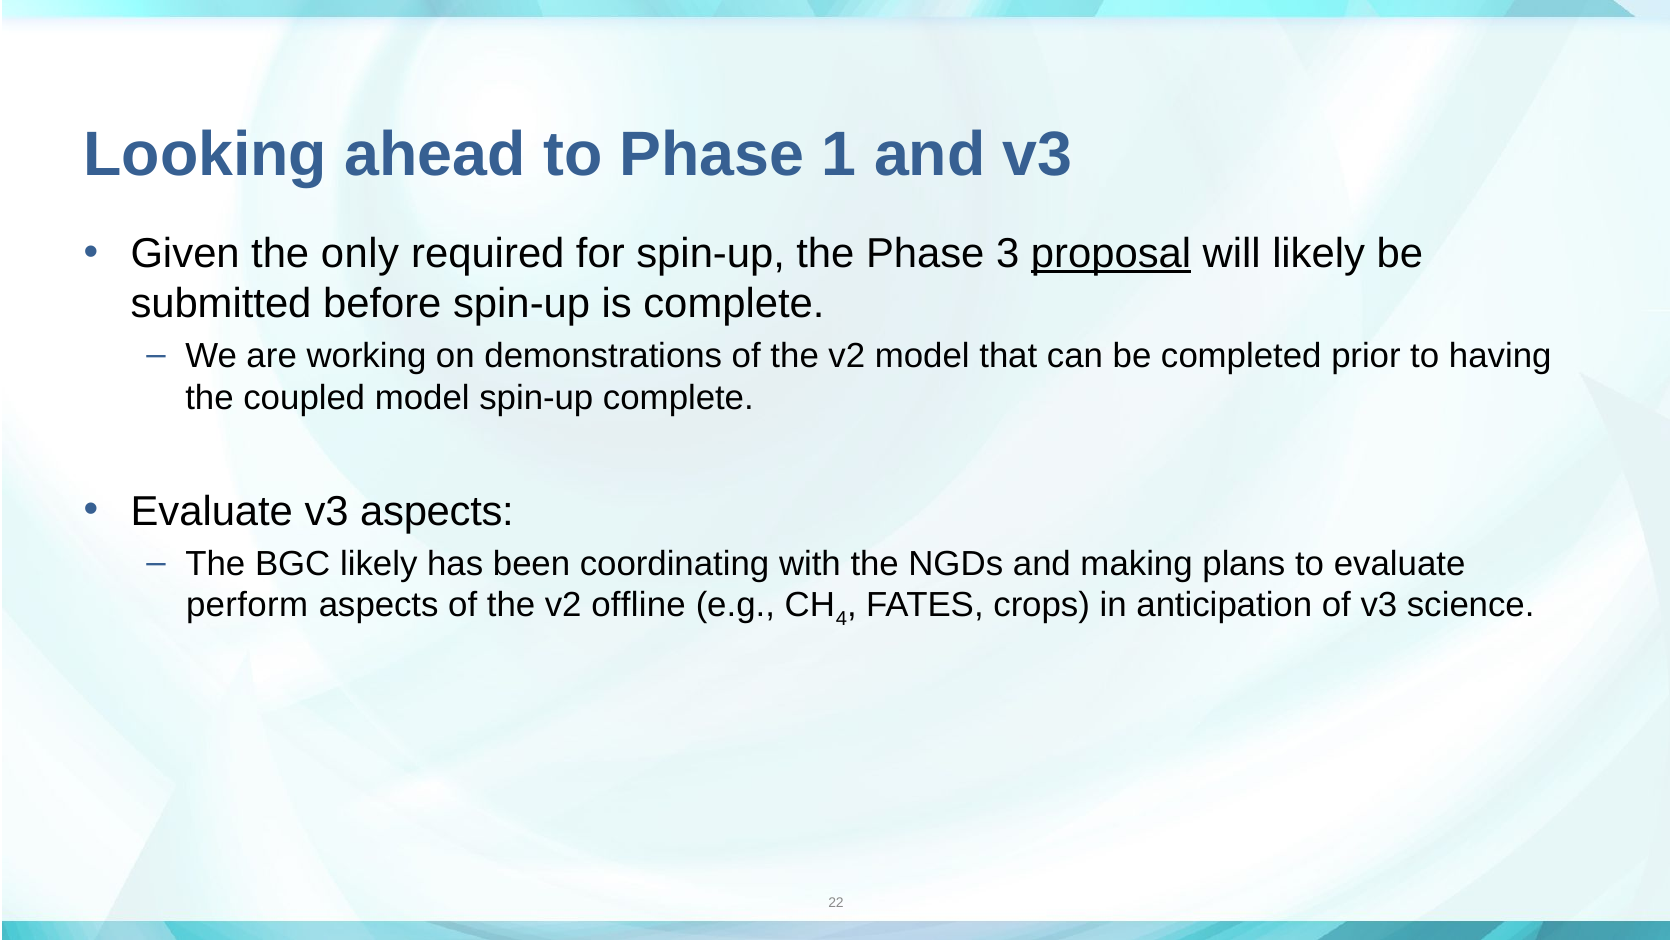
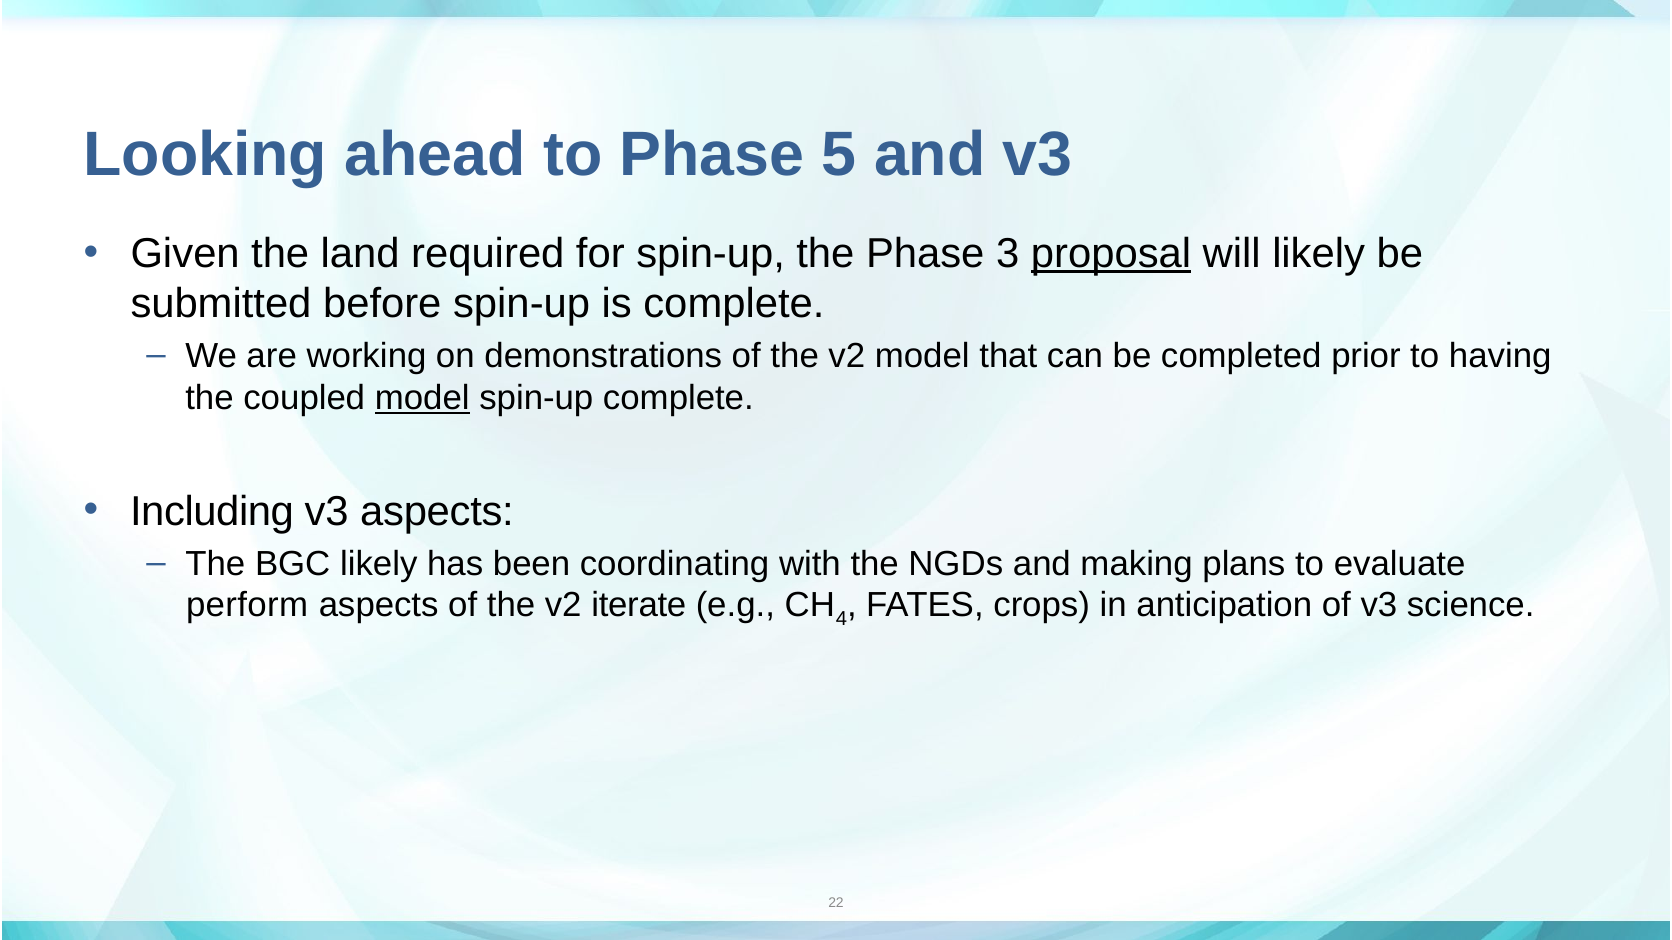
1: 1 -> 5 (839, 155)
only: only -> land (360, 254)
model underline: none -> present (422, 398)
Evaluate: Evaluate -> Including (212, 512)
offline: offline -> iterate (639, 606)
